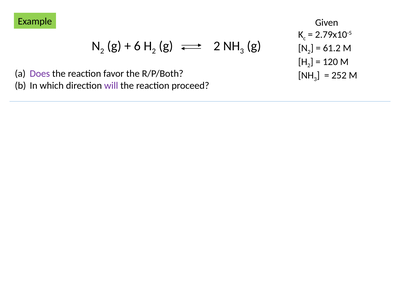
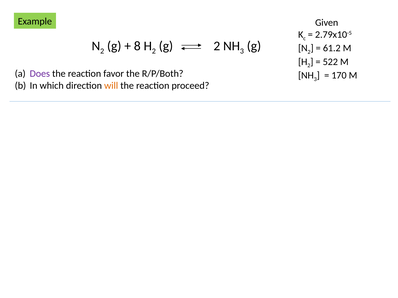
6: 6 -> 8 (137, 46)
120: 120 -> 522 (330, 62)
252: 252 -> 170 (339, 75)
will colour: purple -> orange (111, 86)
